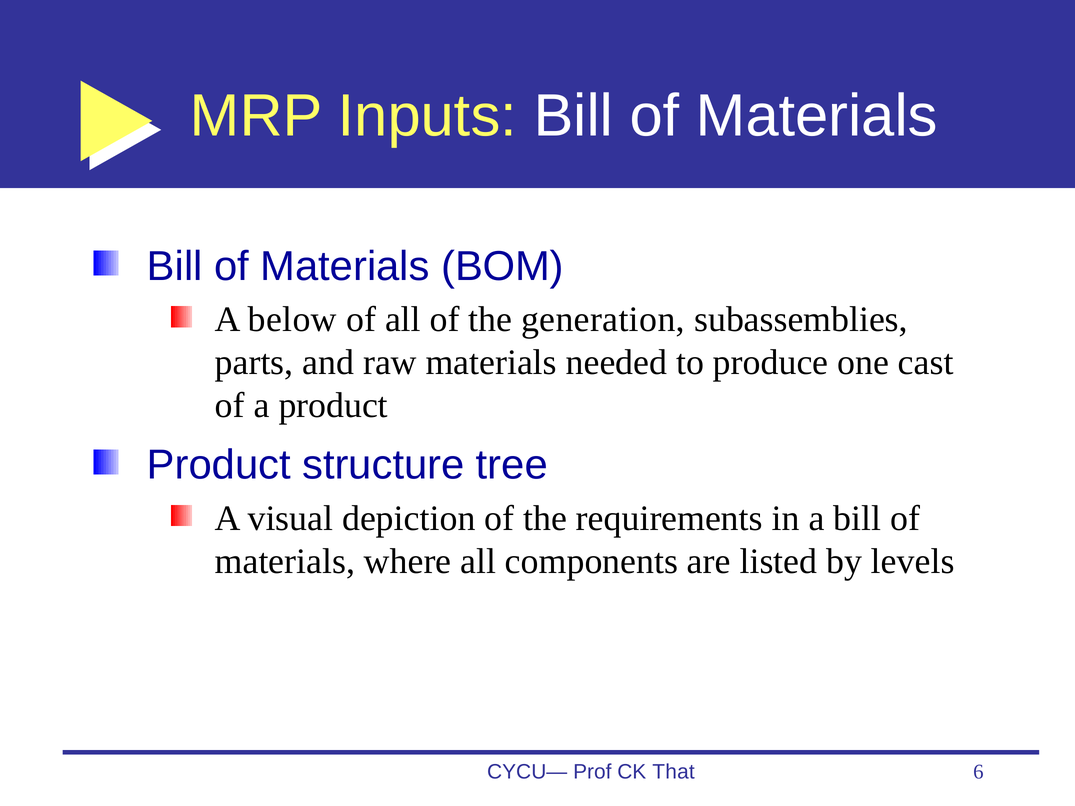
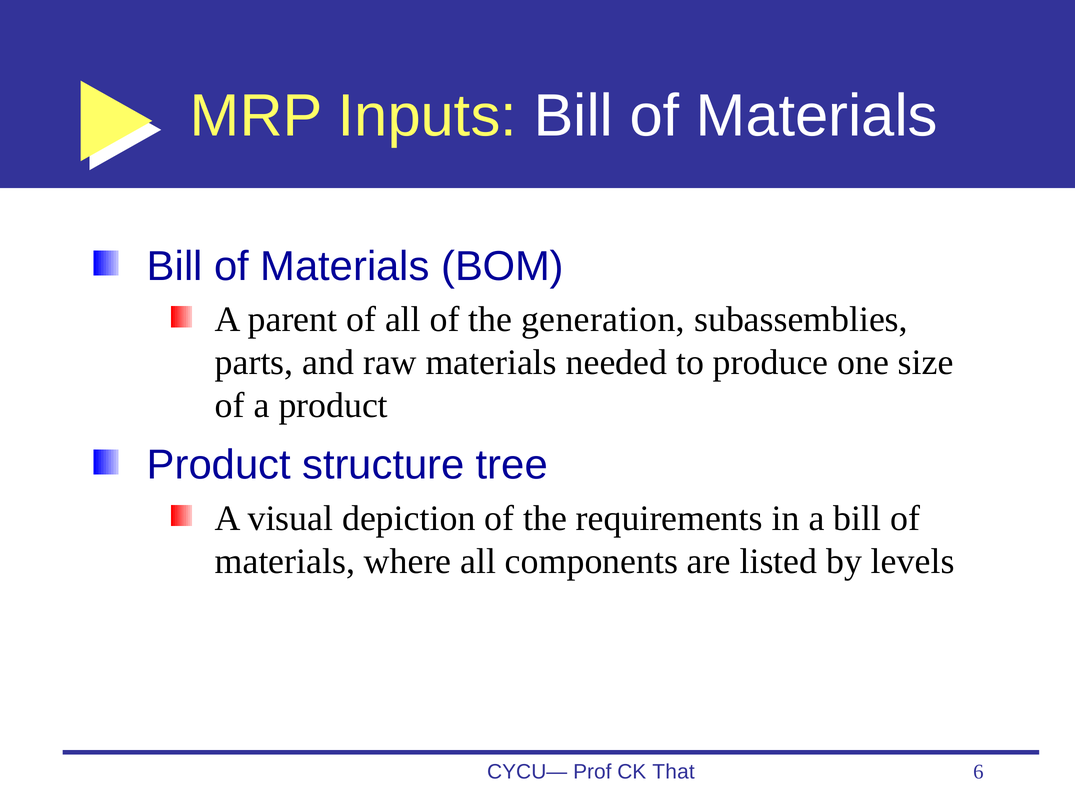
below: below -> parent (292, 320)
cast: cast -> size (926, 363)
